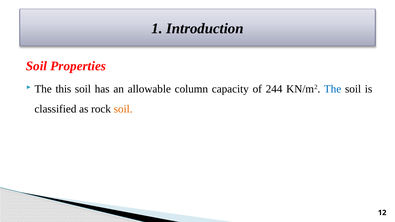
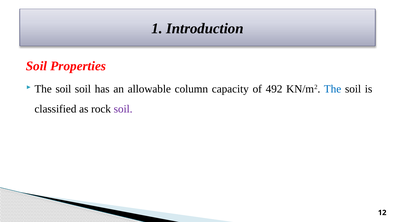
this: this -> soil (63, 89)
244: 244 -> 492 (274, 89)
soil colour: orange -> purple (123, 109)
